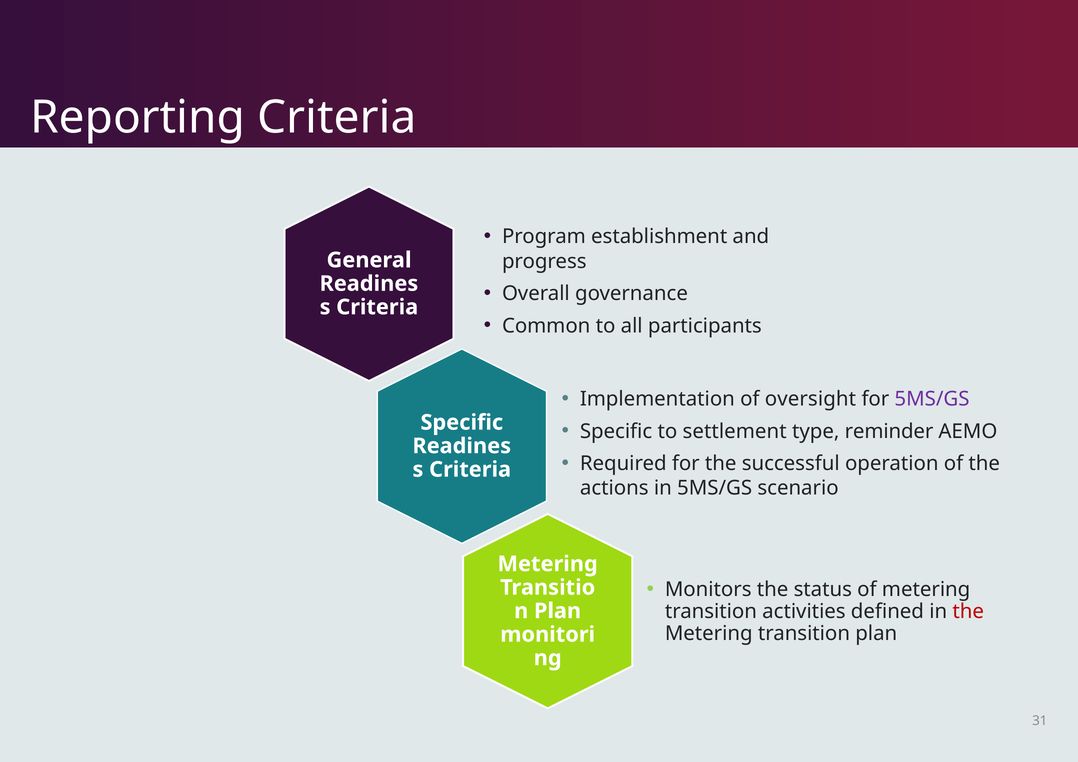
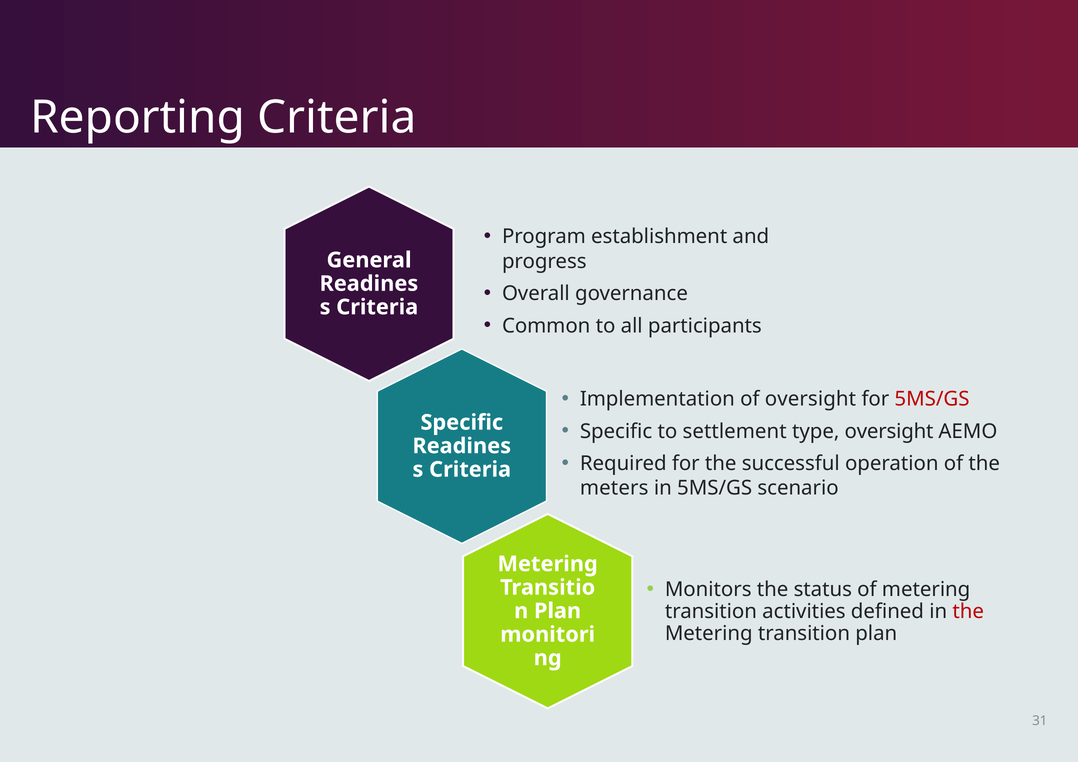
5MS/GS colour: purple -> red (932, 399)
type reminder: reminder -> oversight (889, 431)
actions: actions -> meters (614, 488)
